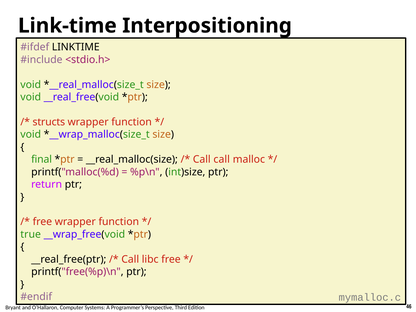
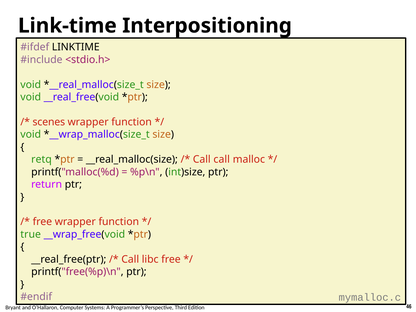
structs: structs -> scenes (49, 122)
final: final -> retq (41, 159)
